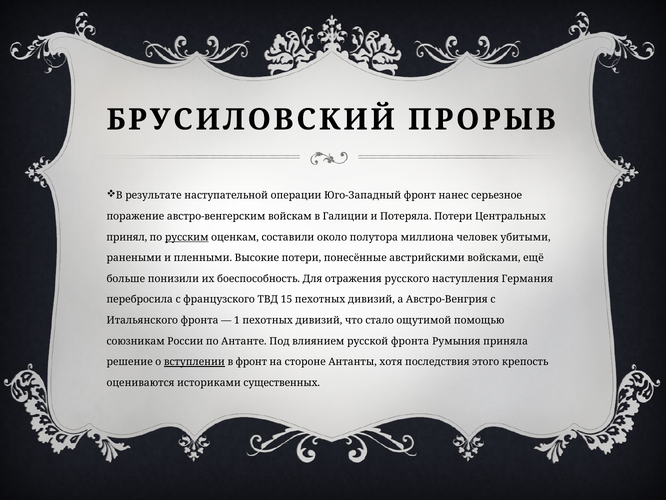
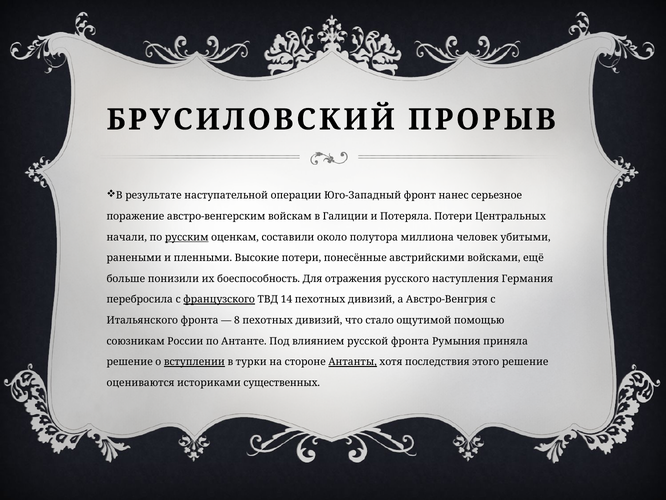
принял: принял -> начали (127, 237)
французского underline: none -> present (219, 299)
15: 15 -> 14 (287, 299)
1: 1 -> 8 (237, 320)
в фронт: фронт -> турки (251, 362)
Антанты underline: none -> present (353, 362)
этого крепость: крепость -> решение (525, 362)
